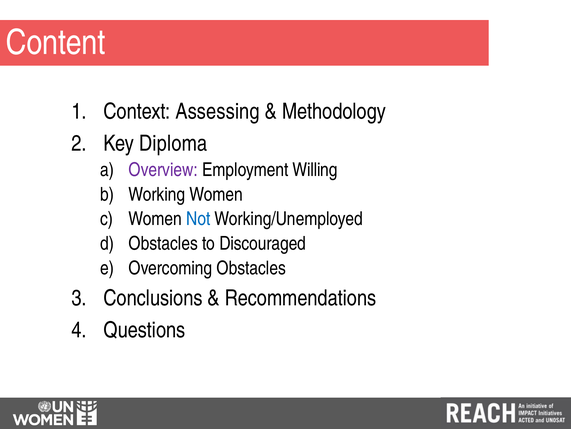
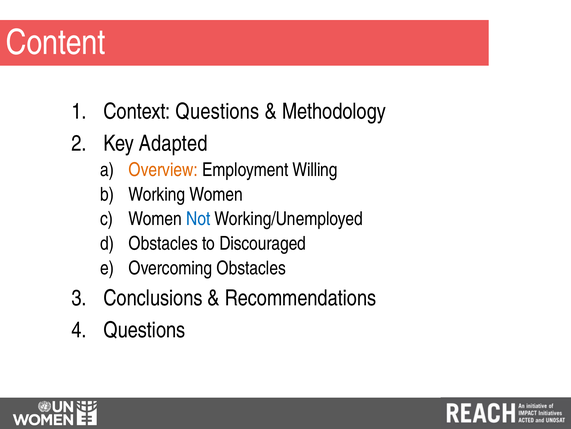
Context Assessing: Assessing -> Questions (218, 111)
Diploma: Diploma -> Adapted (173, 143)
Overview colour: purple -> orange (163, 170)
